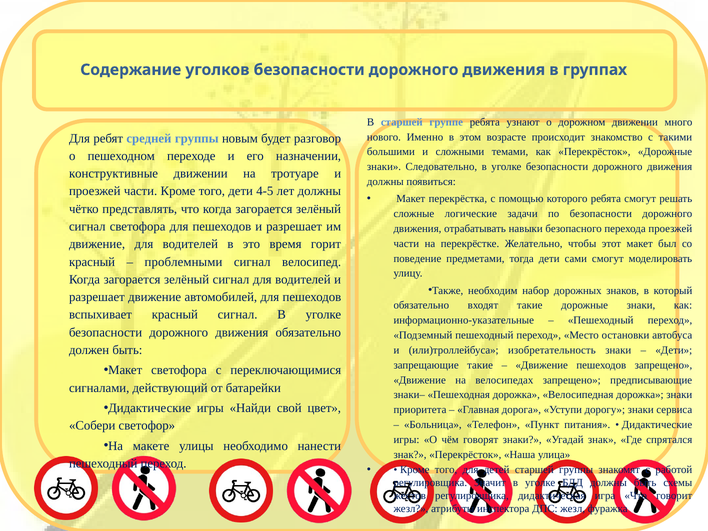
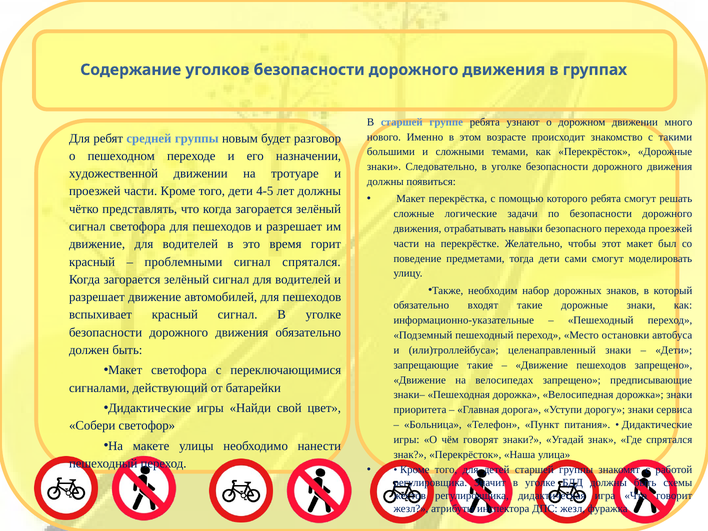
конструктивные: конструктивные -> художественной (114, 174)
сигнал велосипед: велосипед -> спрятался (312, 262)
изобретательность: изобретательность -> целенаправленный (552, 350)
